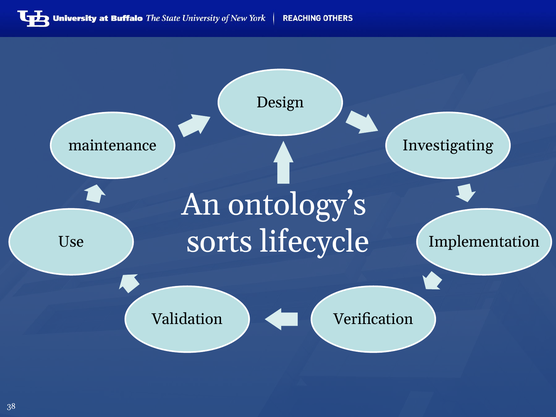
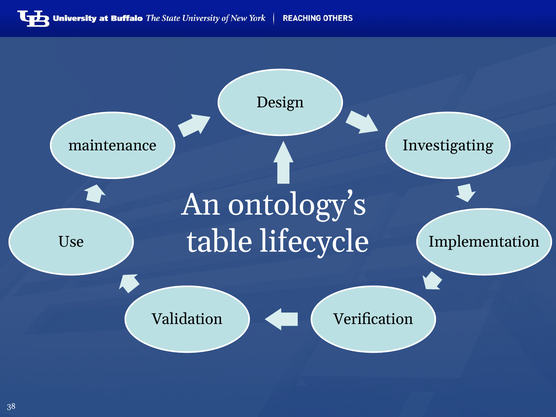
sorts: sorts -> table (220, 242)
